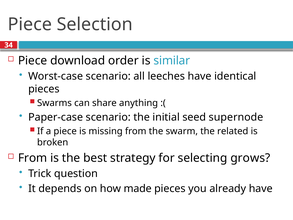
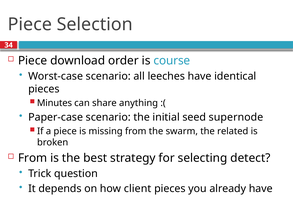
similar: similar -> course (172, 61)
Swarms: Swarms -> Minutes (54, 103)
grows: grows -> detect (250, 158)
made: made -> client (138, 188)
